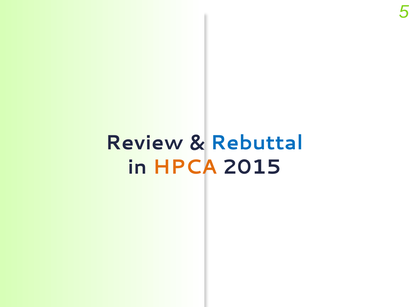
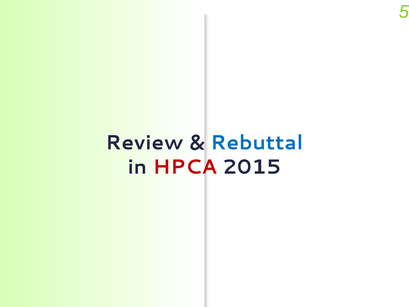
HPCA colour: orange -> red (185, 167)
